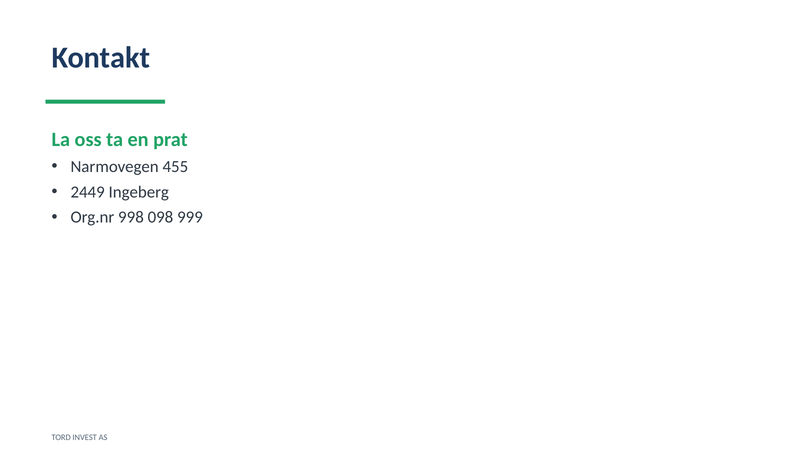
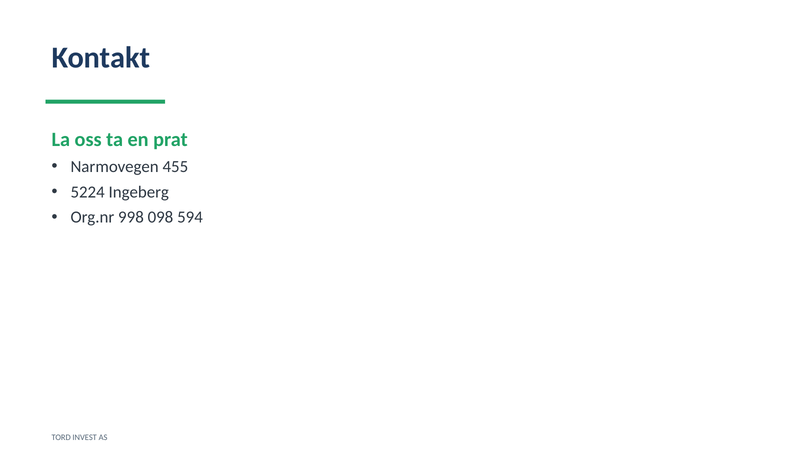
2449: 2449 -> 5224 (88, 192)
999: 999 -> 594 (190, 217)
